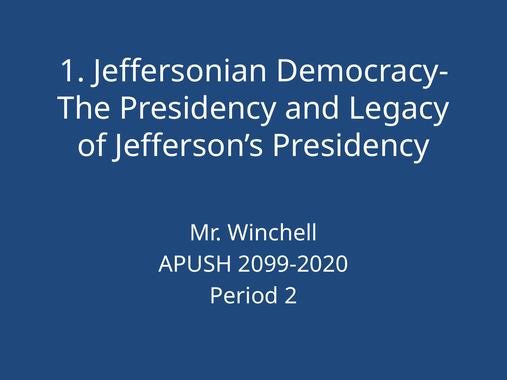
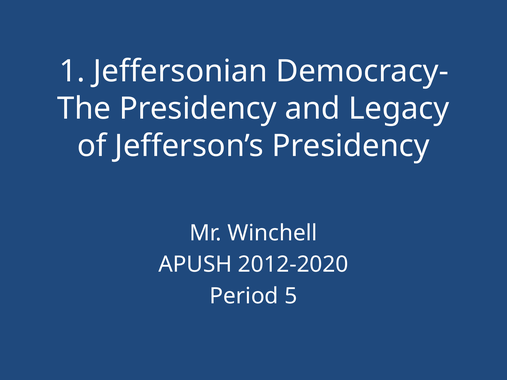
2099-2020: 2099-2020 -> 2012-2020 (293, 265)
2: 2 -> 5 (291, 296)
